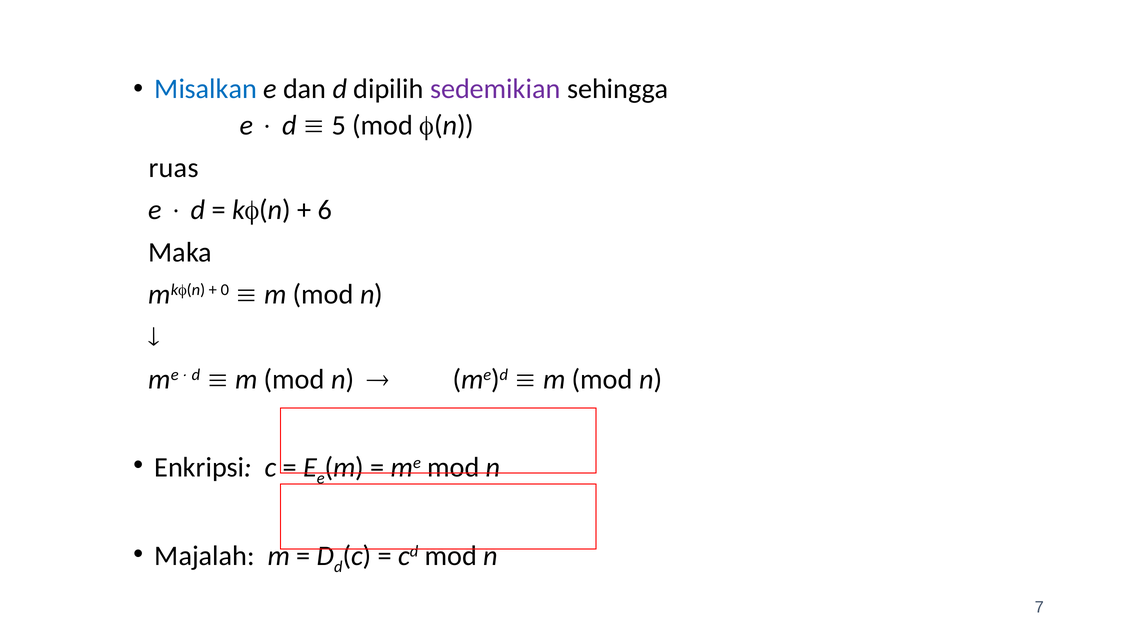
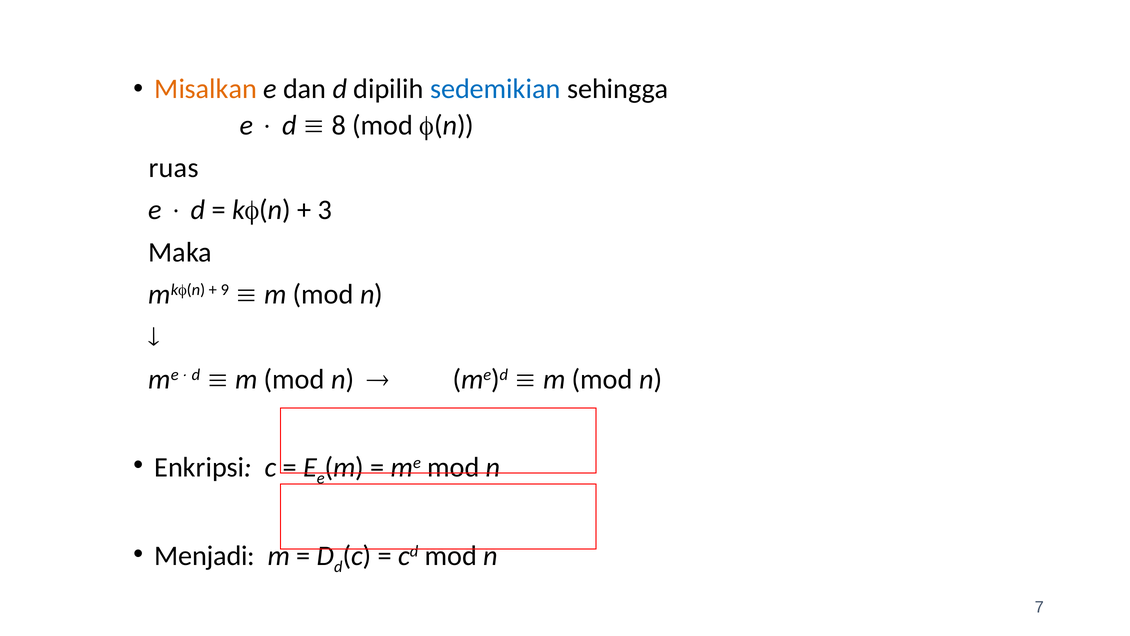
Misalkan colour: blue -> orange (206, 89)
sedemikian colour: purple -> blue (495, 89)
5: 5 -> 8 (339, 125)
6: 6 -> 3 (325, 210)
0: 0 -> 9 (225, 290)
Majalah: Majalah -> Menjadi (205, 556)
